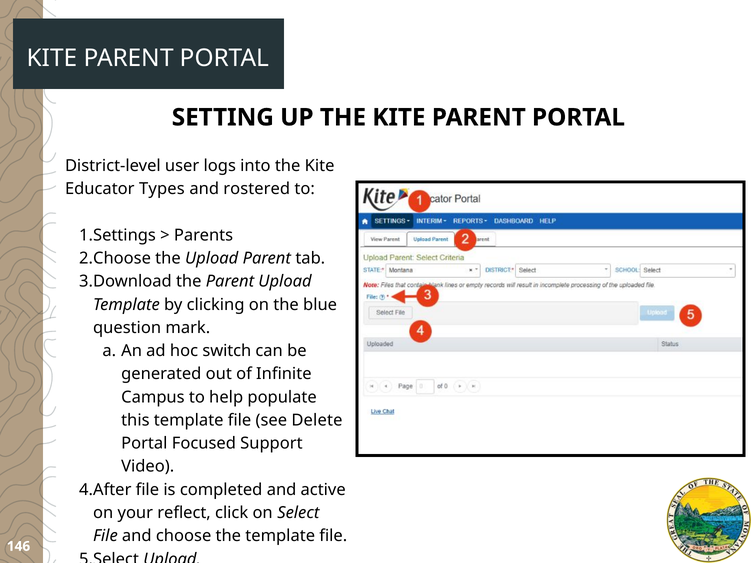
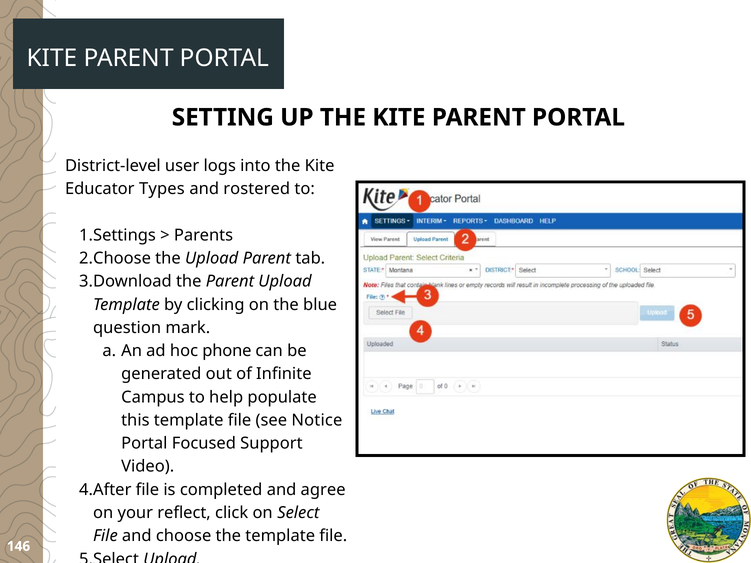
switch: switch -> phone (227, 351)
Delete: Delete -> Notice (317, 420)
active: active -> agree (323, 490)
